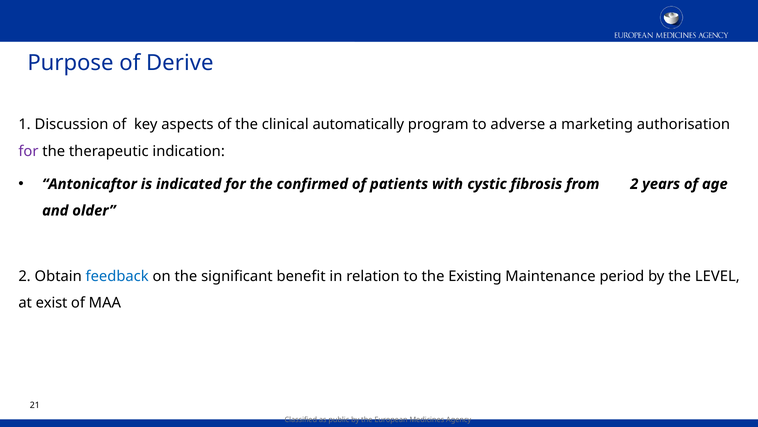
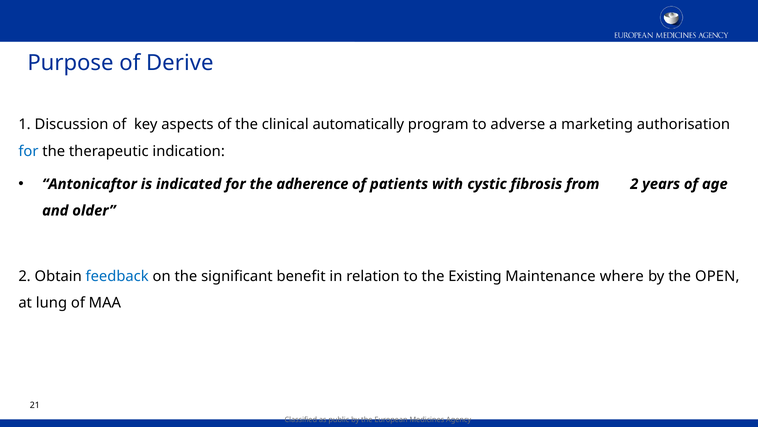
for colour: purple -> blue (28, 151)
confirmed: confirmed -> adherence (312, 184)
period: period -> where (622, 276)
LEVEL: LEVEL -> OPEN (717, 276)
exist: exist -> lung (51, 303)
